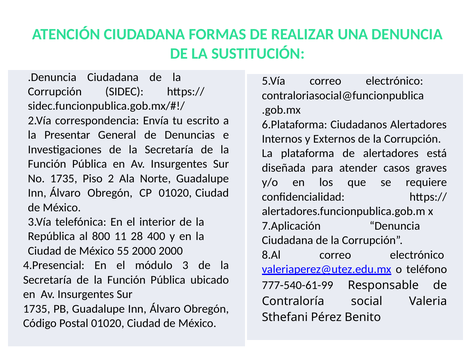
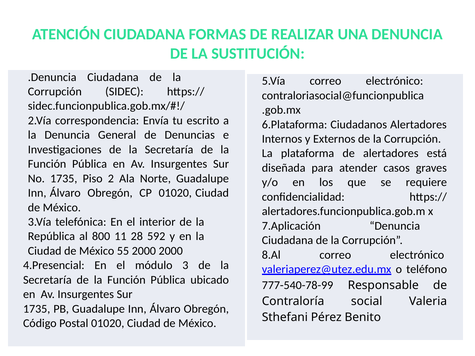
la Presentar: Presentar -> Denuncia (67, 135)
400: 400 -> 592 (156, 237)
777-540-61-99: 777-540-61-99 -> 777-540-78-99 (298, 285)
